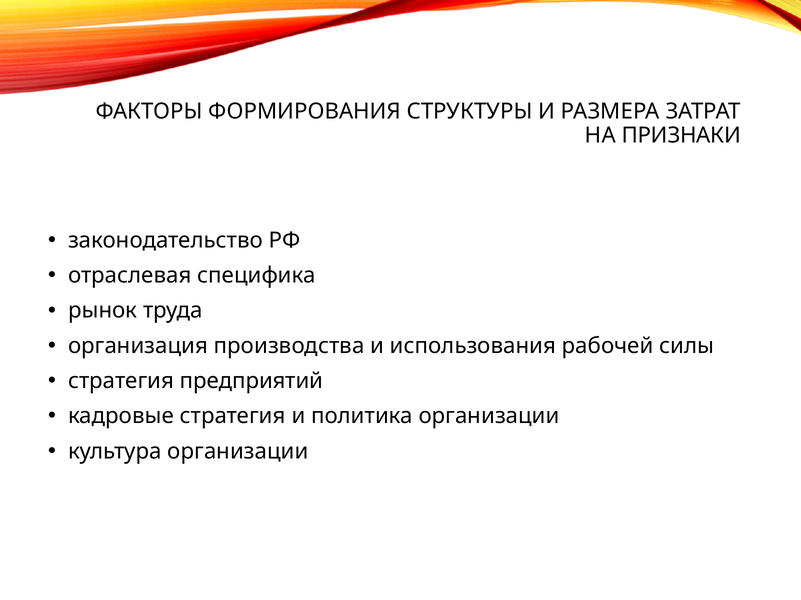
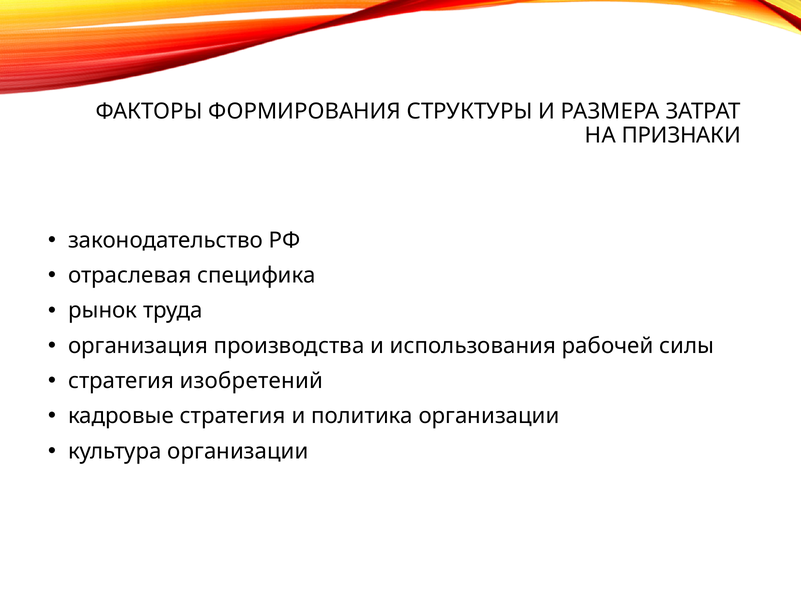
предприятий: предприятий -> изобретений (251, 381)
